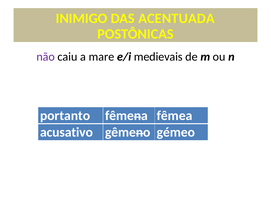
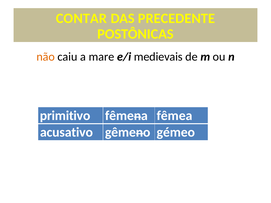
INIMIGO: INIMIGO -> CONTAR (81, 18)
ACENTUADA: ACENTUADA -> PRECEDENTE (176, 18)
não colour: purple -> orange (46, 57)
portanto: portanto -> primitivo (65, 116)
